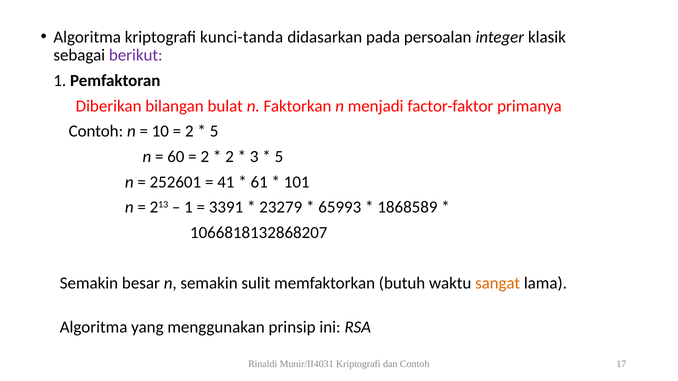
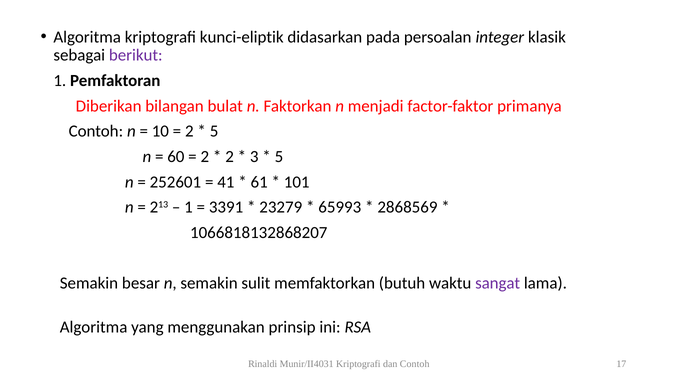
kunci-tanda: kunci-tanda -> kunci-eliptik (242, 37)
1868589: 1868589 -> 2868569 (407, 208)
sangat colour: orange -> purple (498, 284)
